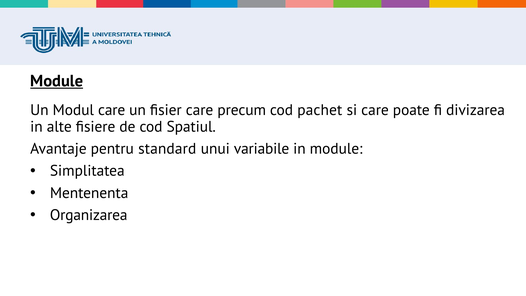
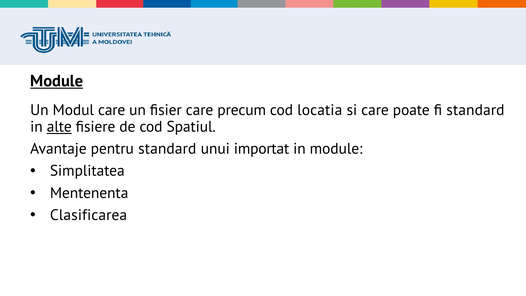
pachet: pachet -> locatia (320, 110)
fi divizarea: divizarea -> standard (475, 110)
alte underline: none -> present (59, 127)
variabile: variabile -> importat (262, 149)
Organizarea: Organizarea -> Clasificarea (89, 215)
